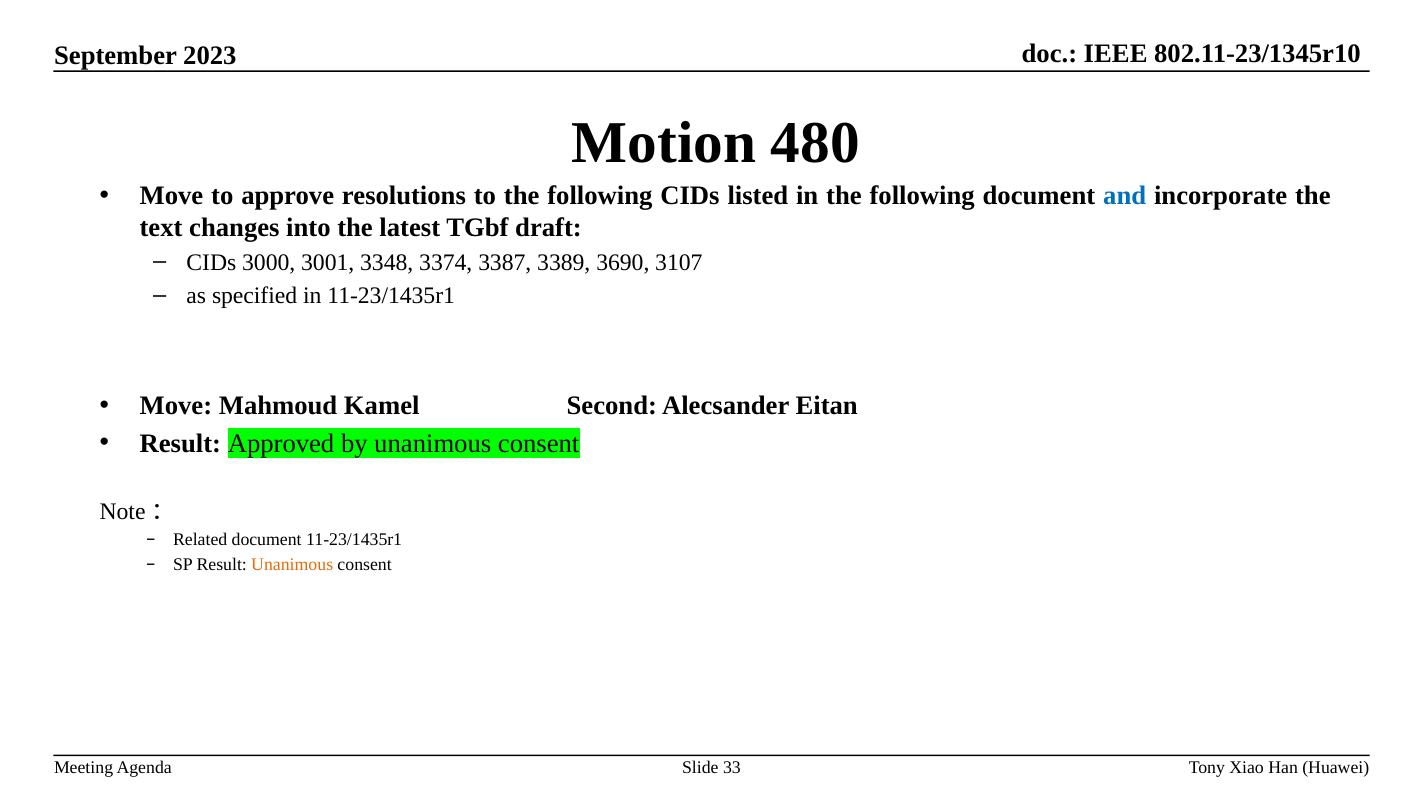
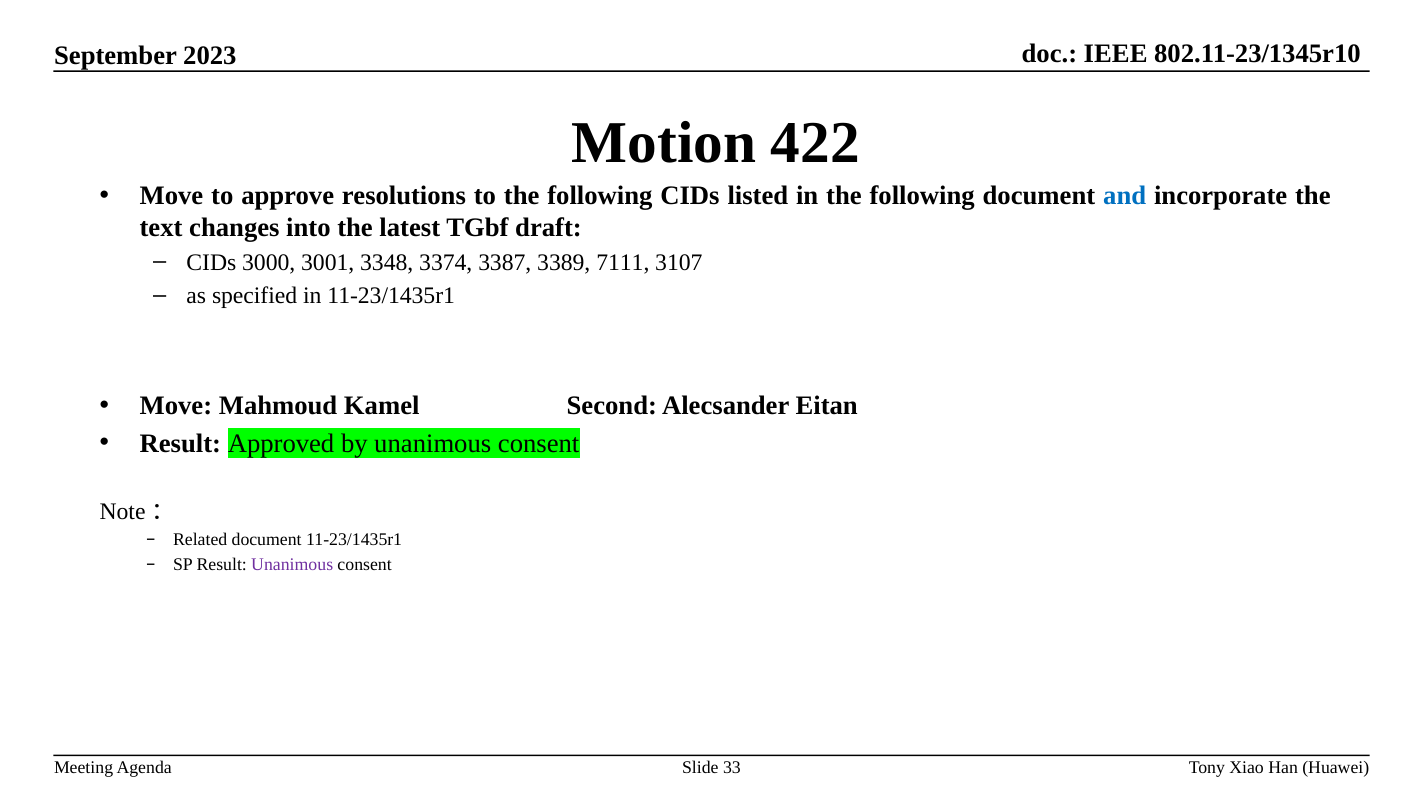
480: 480 -> 422 (815, 143)
3690: 3690 -> 7111 (623, 263)
Unanimous colour: orange -> purple (292, 565)
